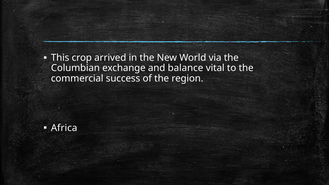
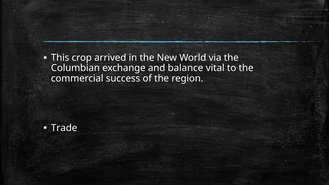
Africa: Africa -> Trade (64, 128)
